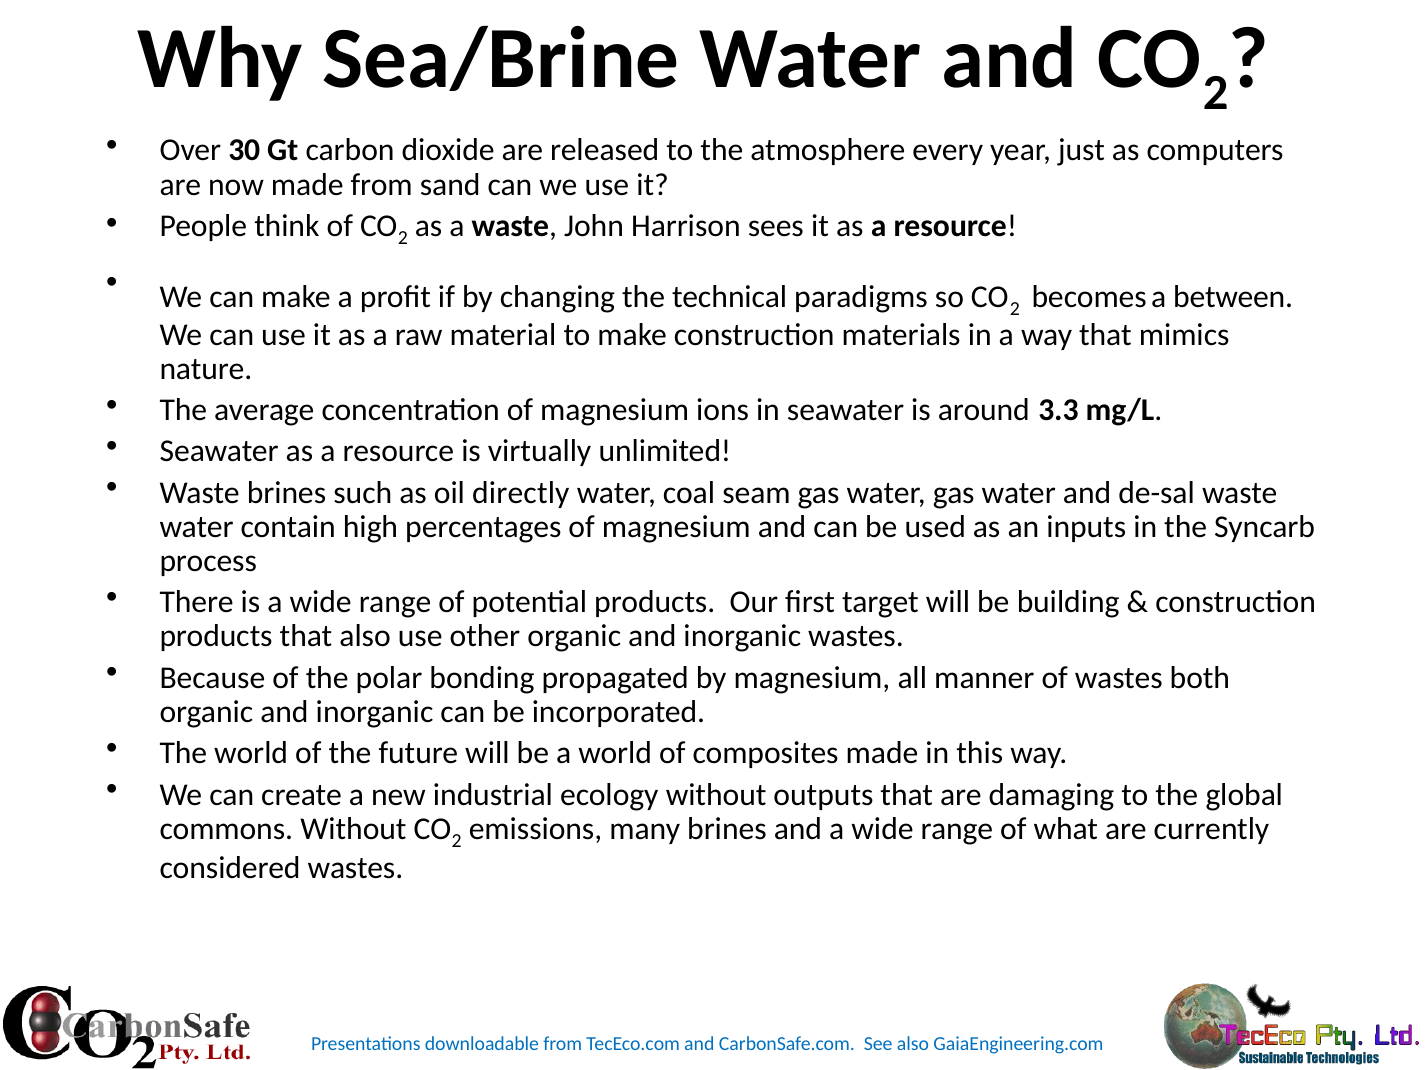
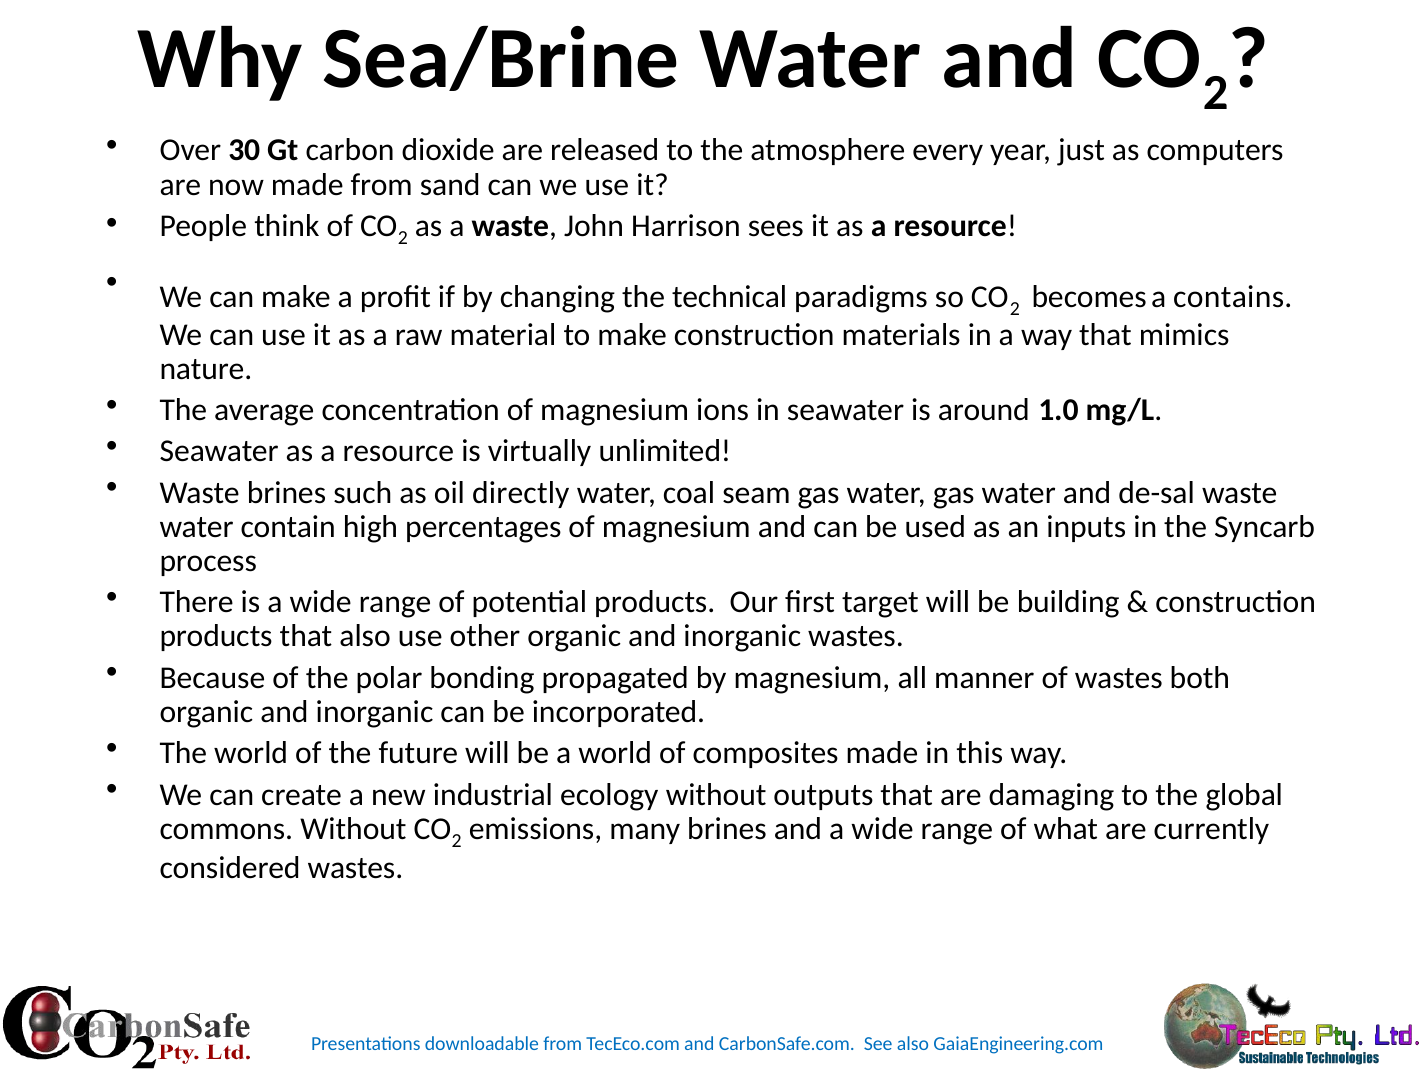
between: between -> contains (1233, 297)
3.3: 3.3 -> 1.0 (1058, 410)
